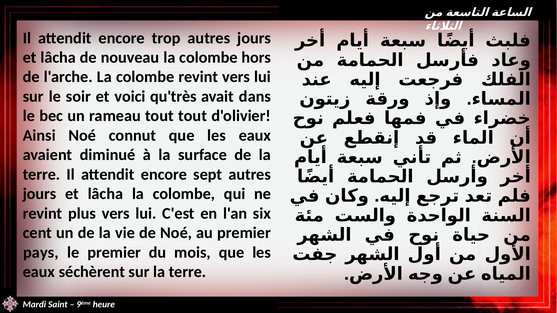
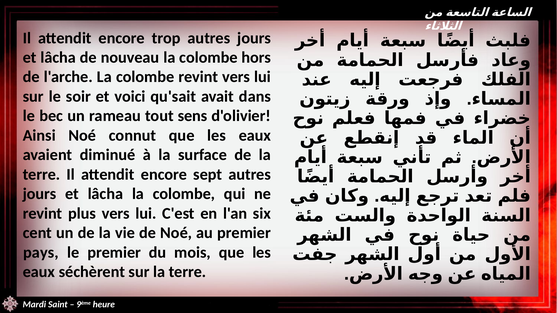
qu'très: qu'très -> qu'sait (173, 97)
tout tout: tout -> sens (193, 116)
